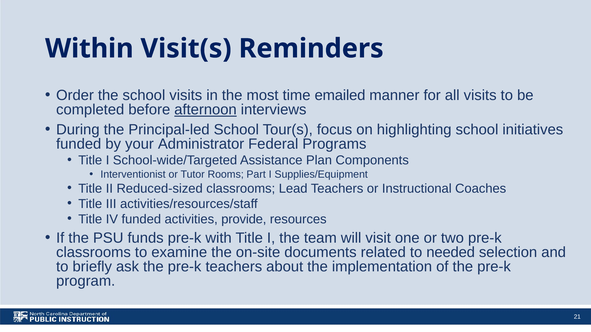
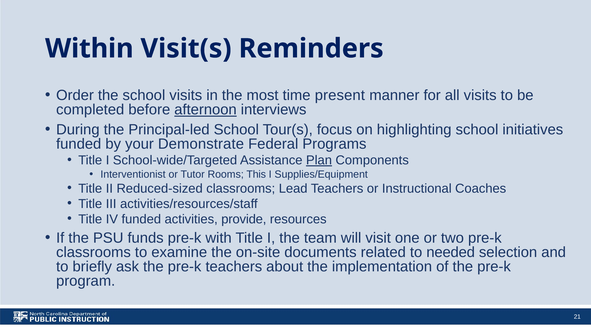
emailed: emailed -> present (340, 96)
Administrator: Administrator -> Demonstrate (201, 144)
Plan underline: none -> present (319, 160)
Part: Part -> This (256, 175)
